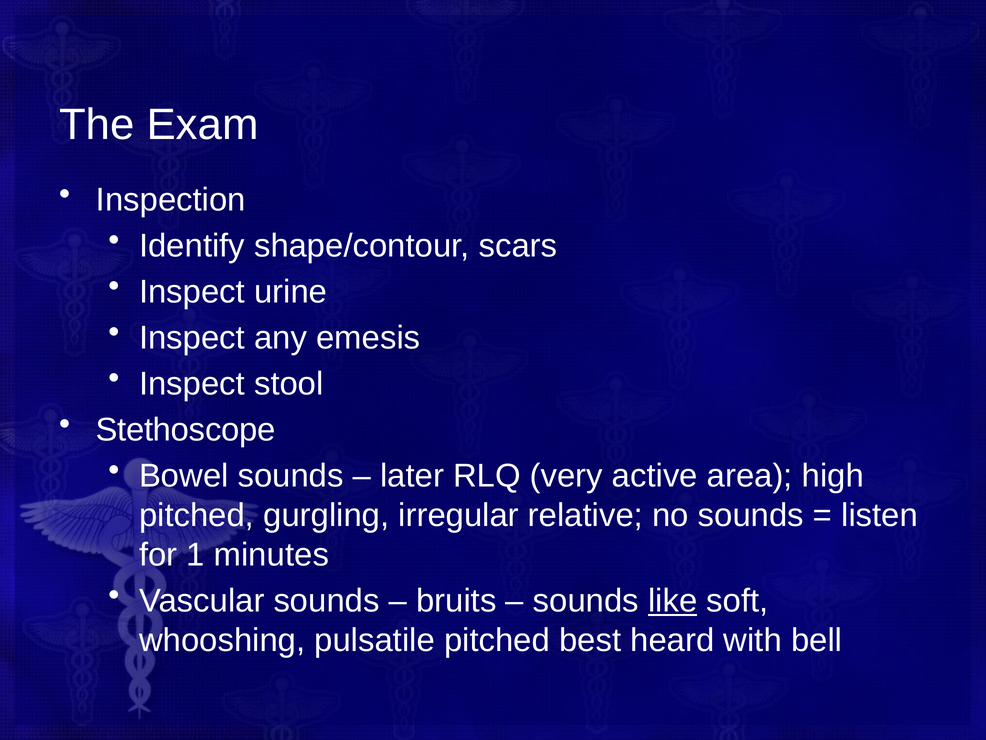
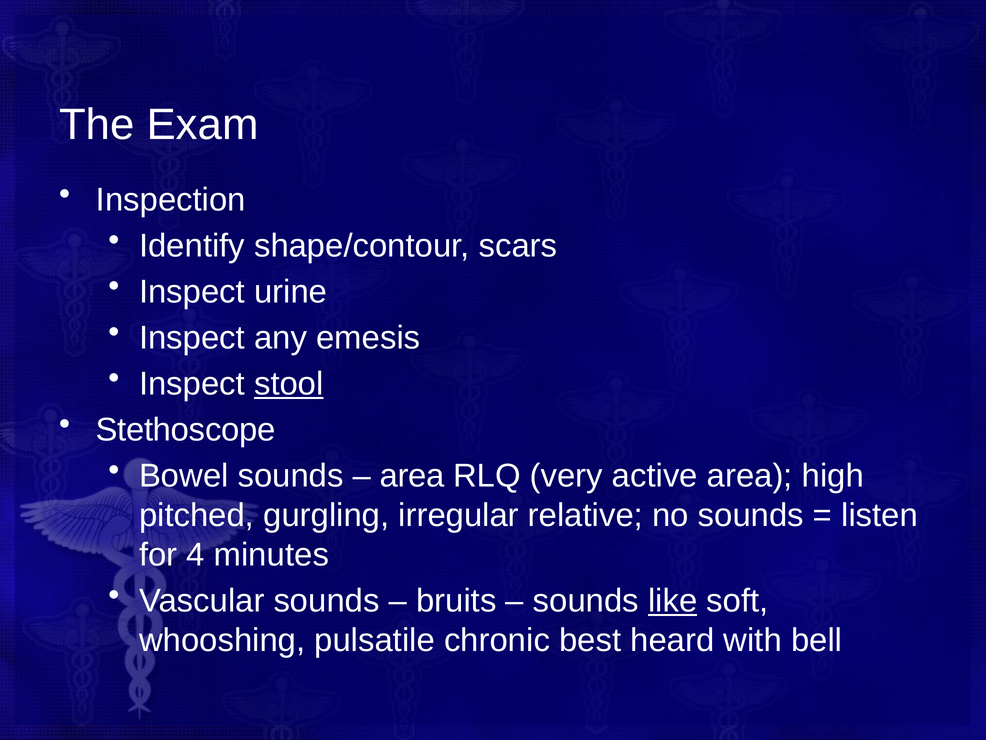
stool underline: none -> present (289, 384)
later: later -> area (412, 476)
1: 1 -> 4 (196, 554)
pulsatile pitched: pitched -> chronic (497, 640)
